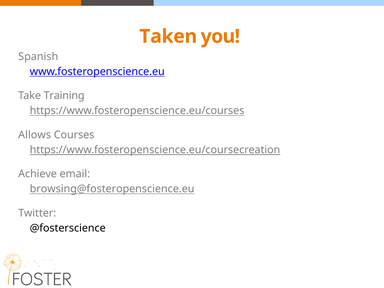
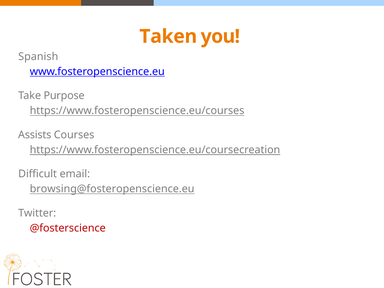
Training: Training -> Purpose (64, 96)
Allows: Allows -> Assists (35, 135)
Achieve: Achieve -> Difficult (38, 174)
@fosterscience colour: black -> red (68, 228)
